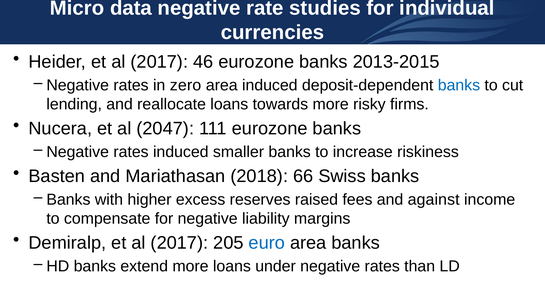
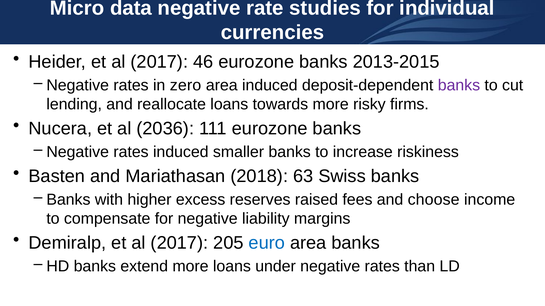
banks colour: blue -> purple (459, 85)
2047: 2047 -> 2036 (165, 129)
66: 66 -> 63 (303, 176)
against: against -> choose (434, 200)
